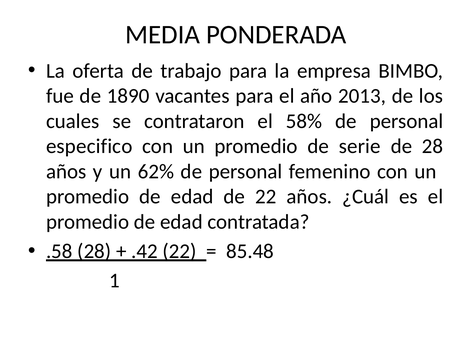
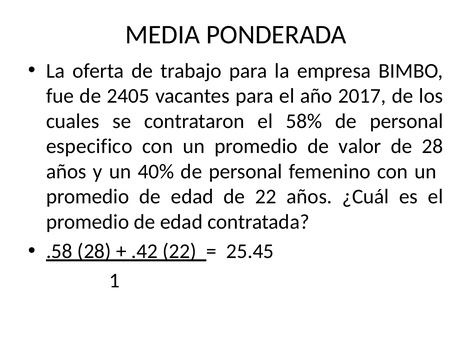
1890: 1890 -> 2405 (128, 96)
2013: 2013 -> 2017 (362, 96)
serie: serie -> valor (360, 146)
62%: 62% -> 40% (156, 171)
85.48: 85.48 -> 25.45 (250, 251)
